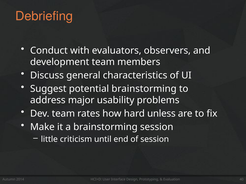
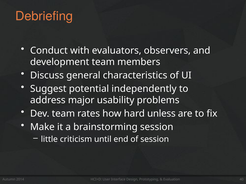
potential brainstorming: brainstorming -> independently (144, 89)
